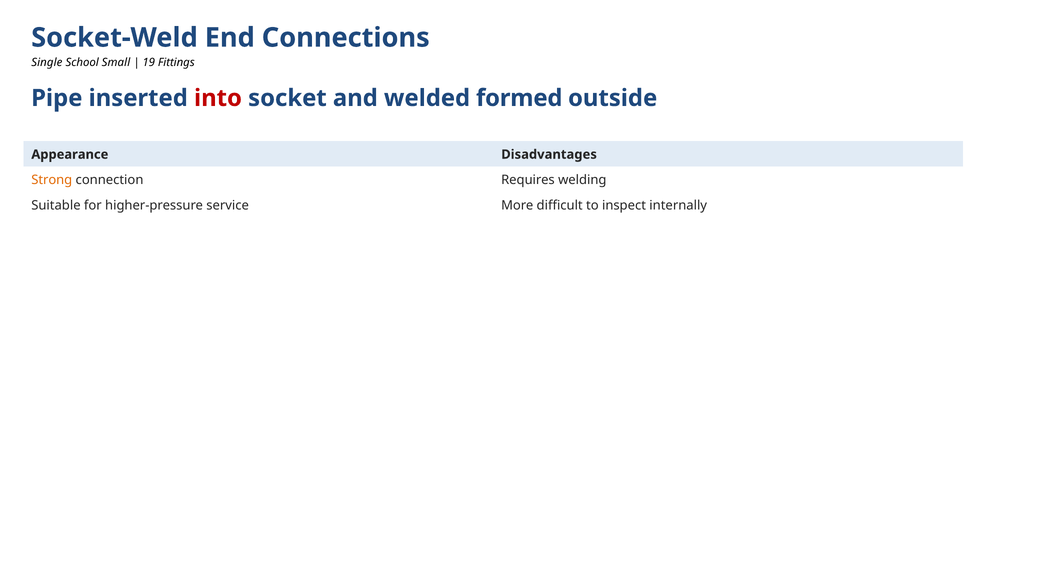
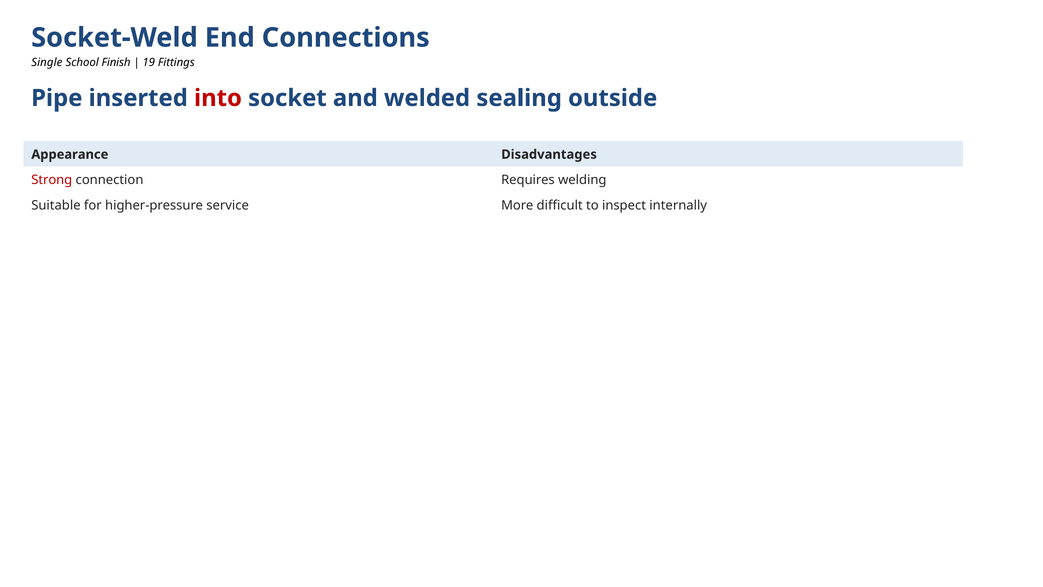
Small: Small -> Finish (116, 62)
formed: formed -> sealing (519, 98)
Strong colour: orange -> red (52, 180)
